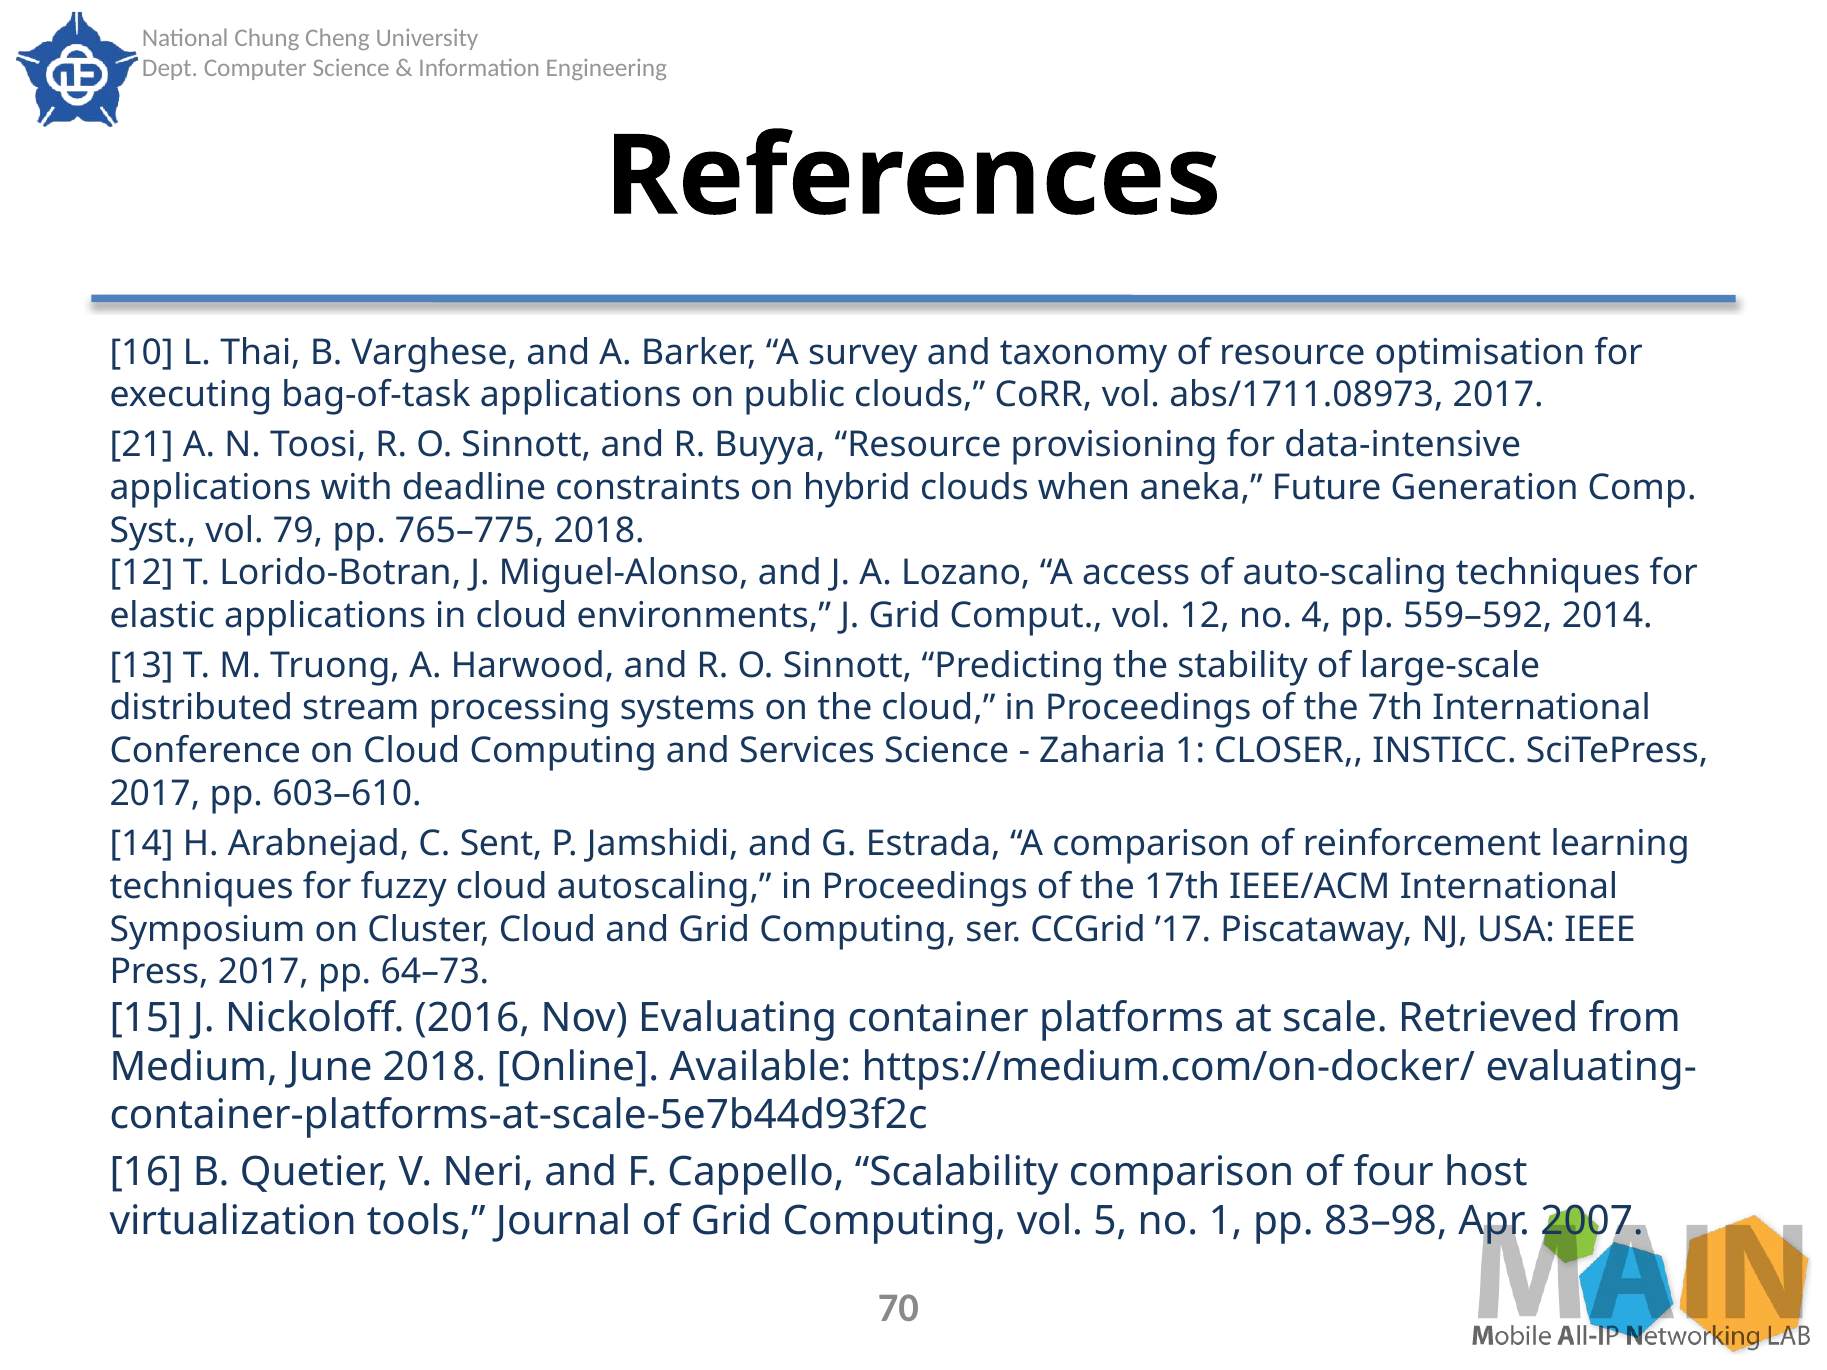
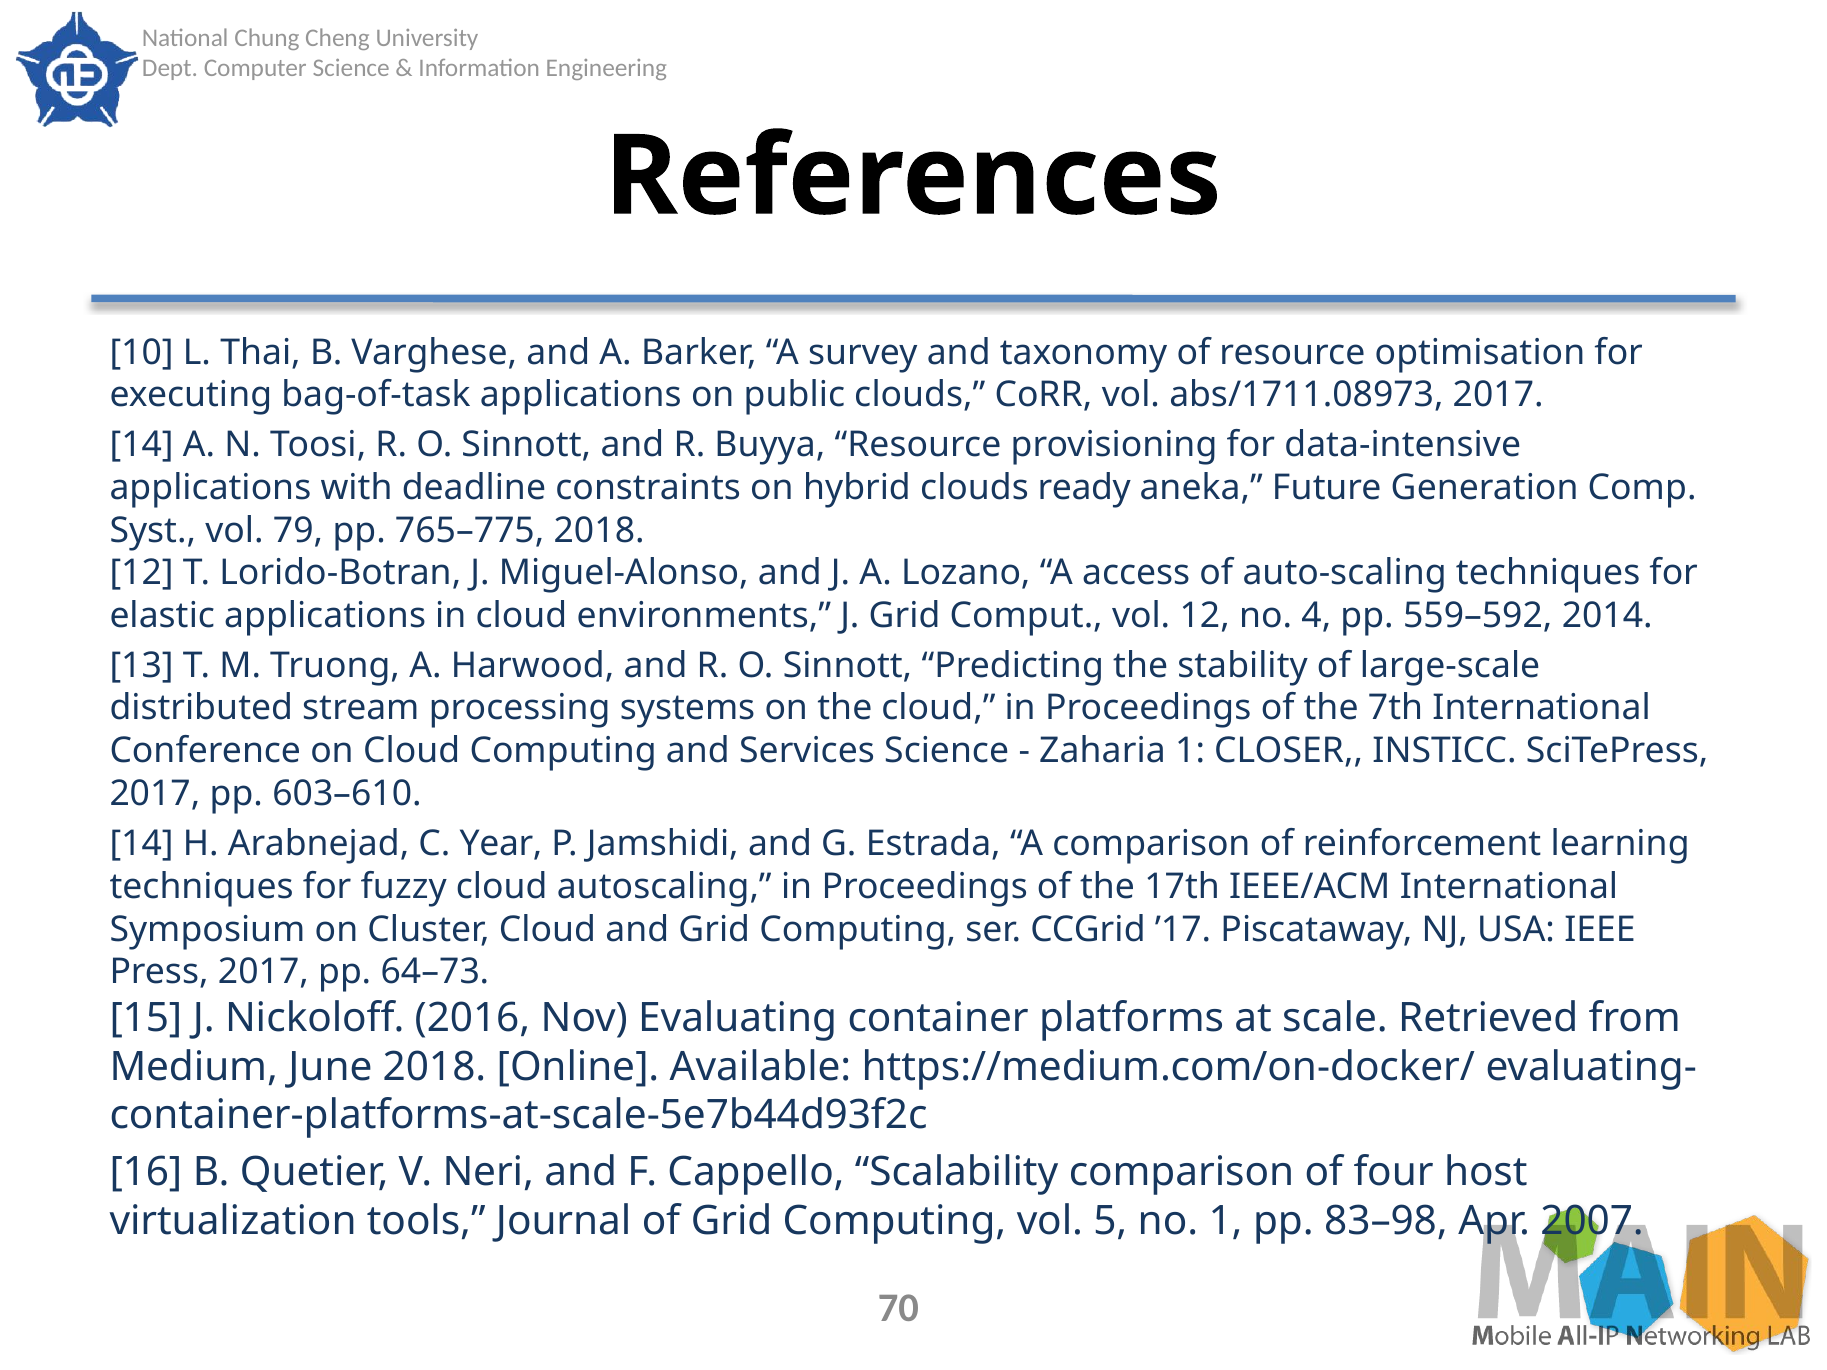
21: 21 -> 14 (142, 445)
when: when -> ready (1084, 488)
Sent: Sent -> Year (501, 844)
